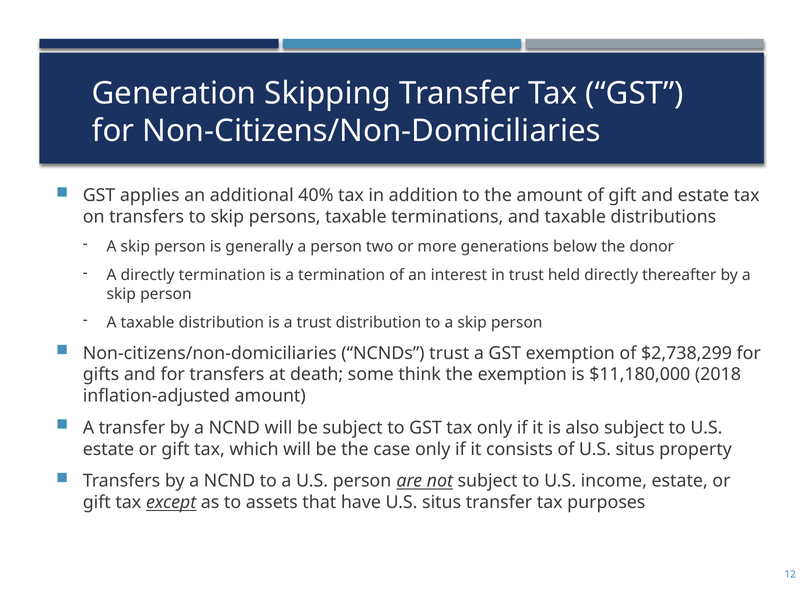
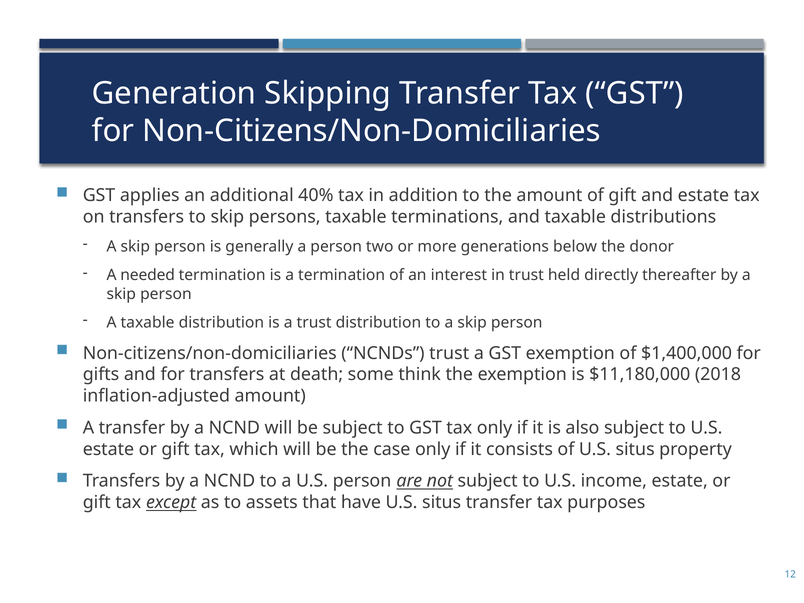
A directly: directly -> needed (148, 275)
$2,738,299: $2,738,299 -> $1,400,000 (687, 353)
